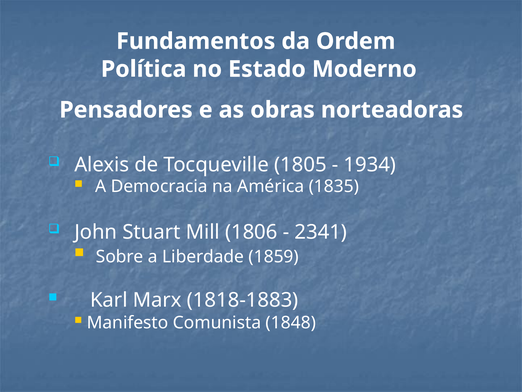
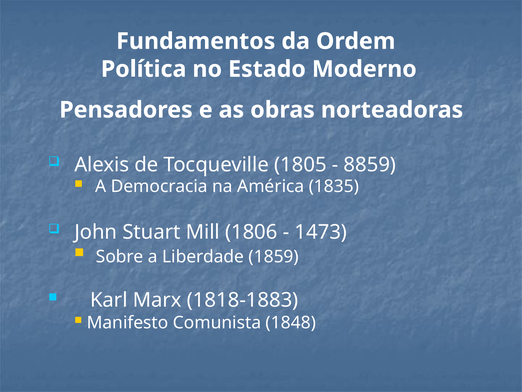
1934: 1934 -> 8859 (370, 165)
2341: 2341 -> 1473 (321, 232)
